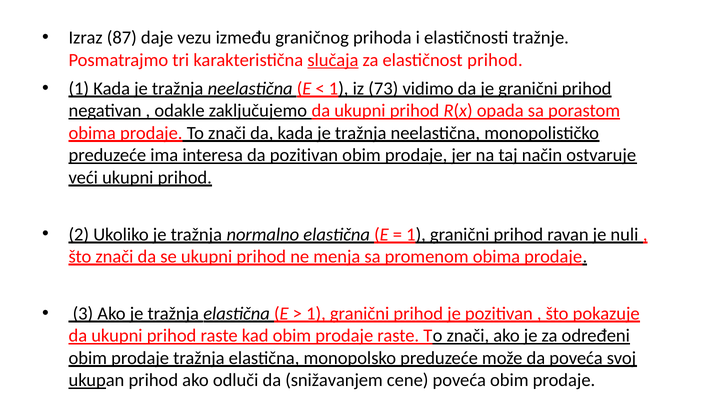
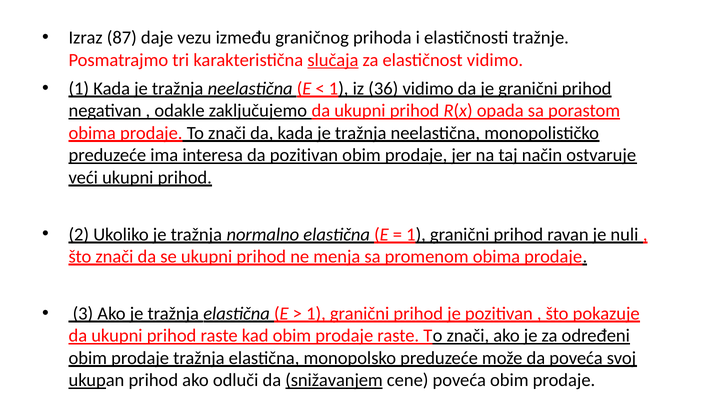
elastičnost prihod: prihod -> vidimo (495, 60)
73: 73 -> 36 (383, 89)
snižavanjem underline: none -> present (334, 381)
